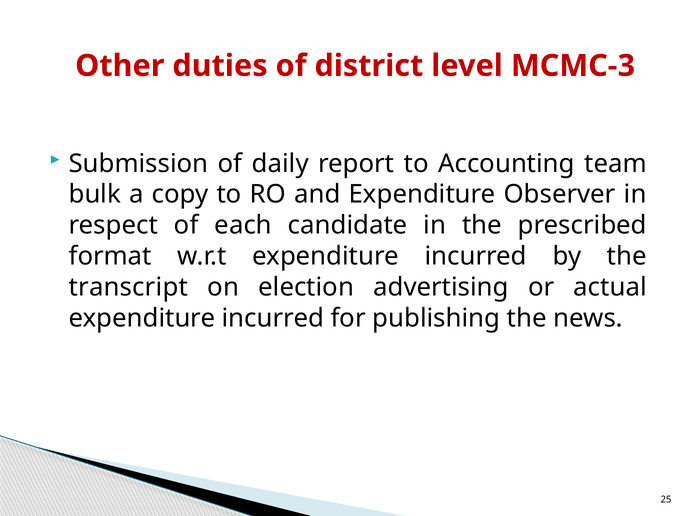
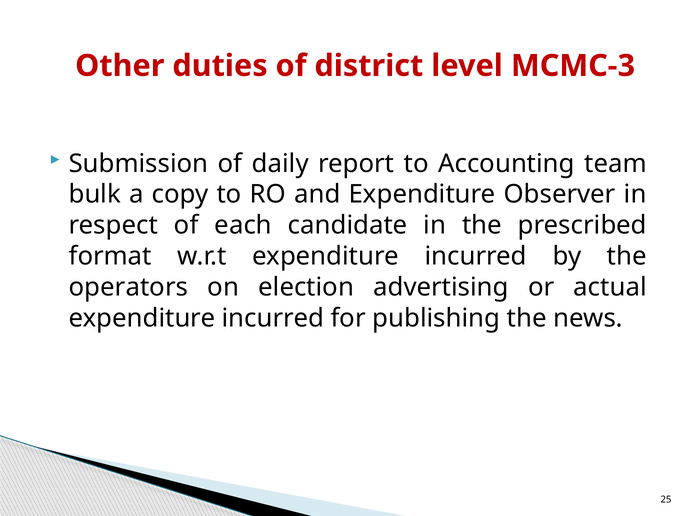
transcript: transcript -> operators (128, 287)
